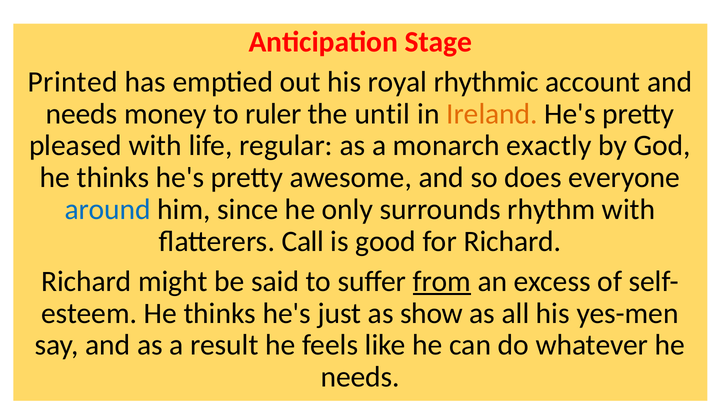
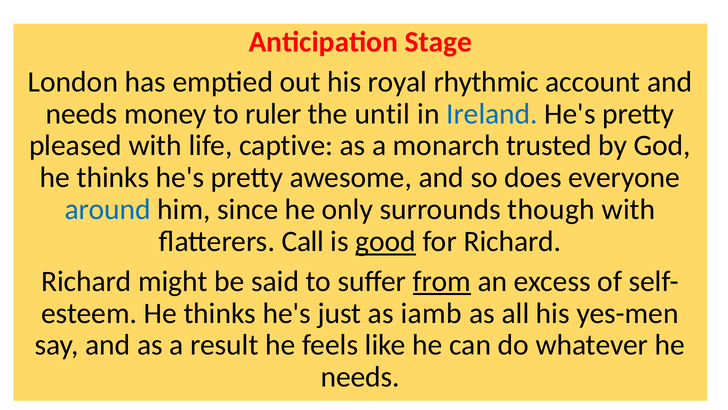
Printed: Printed -> London (73, 82)
Ireland colour: orange -> blue (492, 114)
regular: regular -> captive (286, 146)
exactly: exactly -> trusted (549, 146)
rhythm: rhythm -> though (551, 209)
good underline: none -> present (386, 241)
show: show -> iamb (431, 313)
